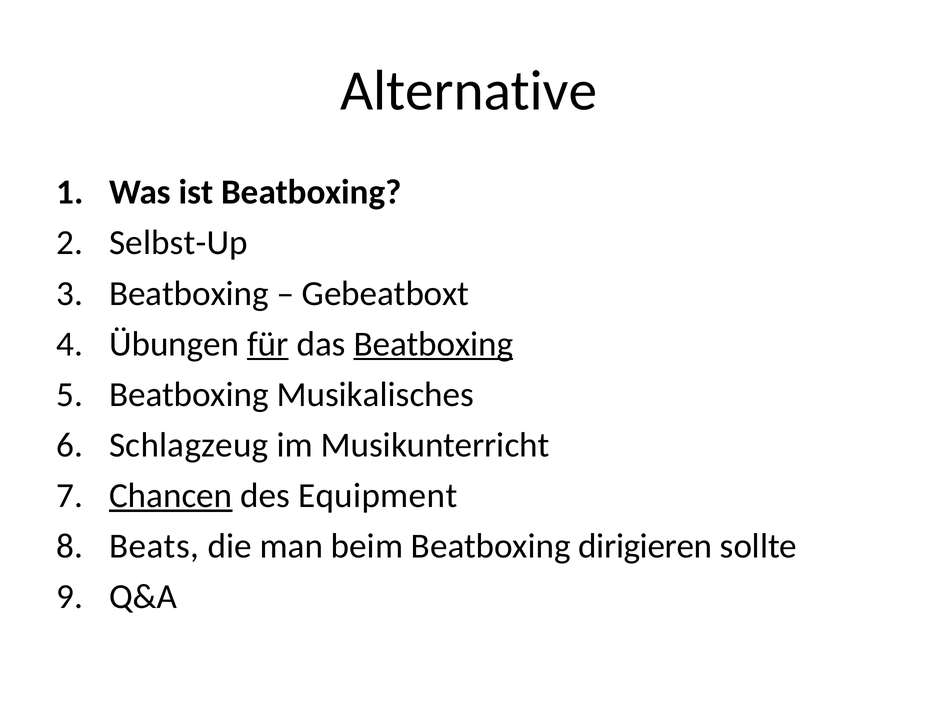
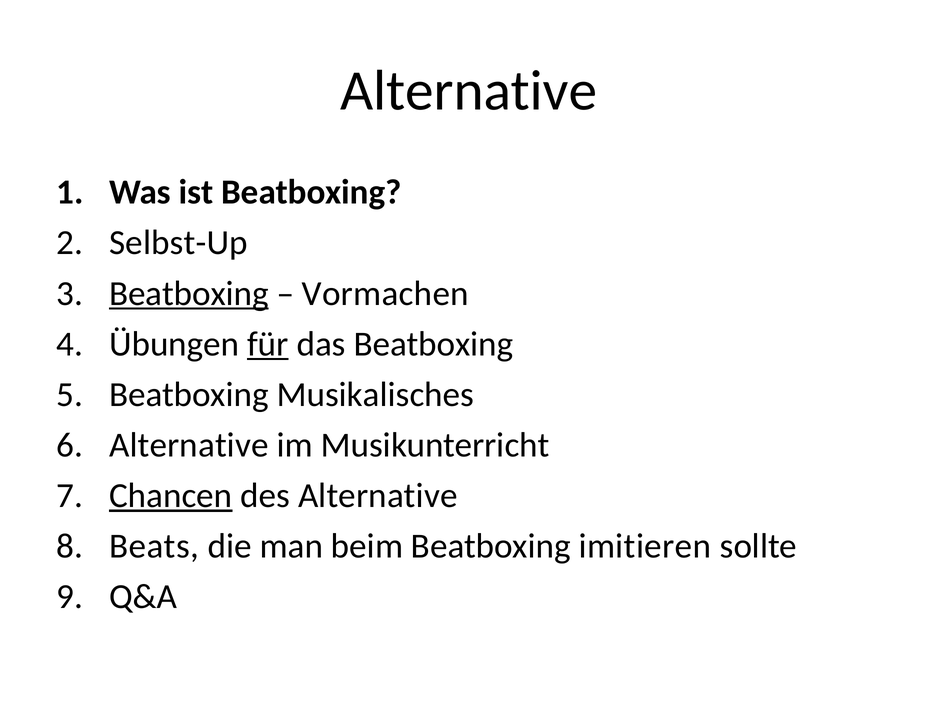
Beatboxing underline: none -> present (189, 294)
Gebeatboxt: Gebeatboxt -> Vormachen (385, 294)
Beatboxing underline: present -> none (433, 344)
Schlagzeug: Schlagzeug -> Alternative (189, 445)
des Equipment: Equipment -> Alternative (378, 496)
dirigieren: dirigieren -> imitieren (645, 547)
